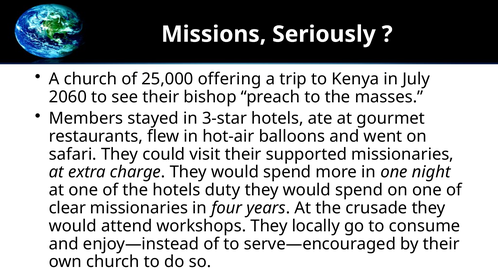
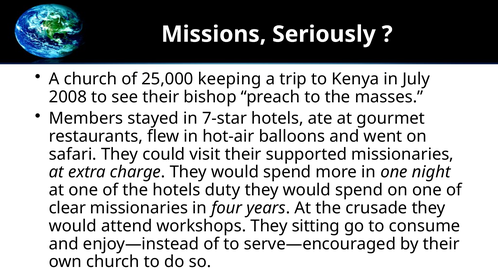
offering: offering -> keeping (230, 79)
2060: 2060 -> 2008 (68, 97)
3-star: 3-star -> 7-star (225, 118)
locally: locally -> sitting (316, 226)
